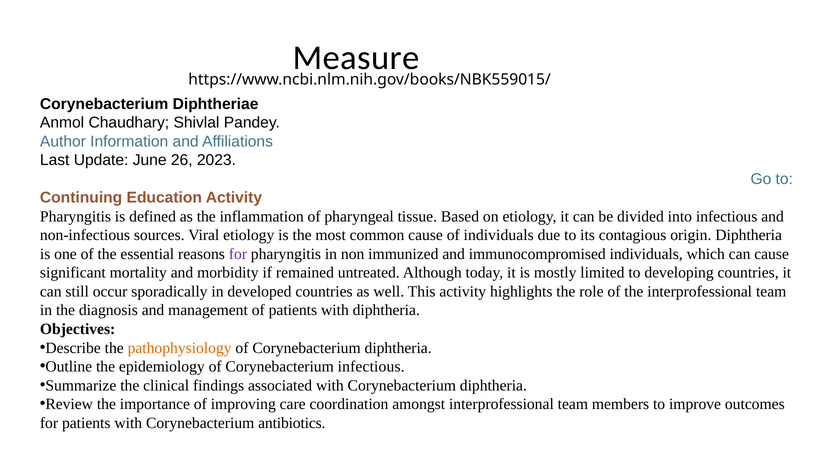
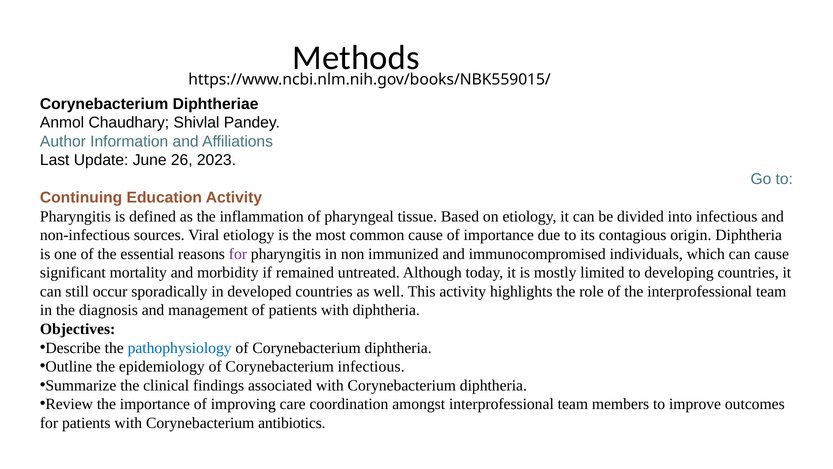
Measure: Measure -> Methods (356, 58)
of individuals: individuals -> importance (499, 235)
pathophysiology colour: orange -> blue (180, 348)
